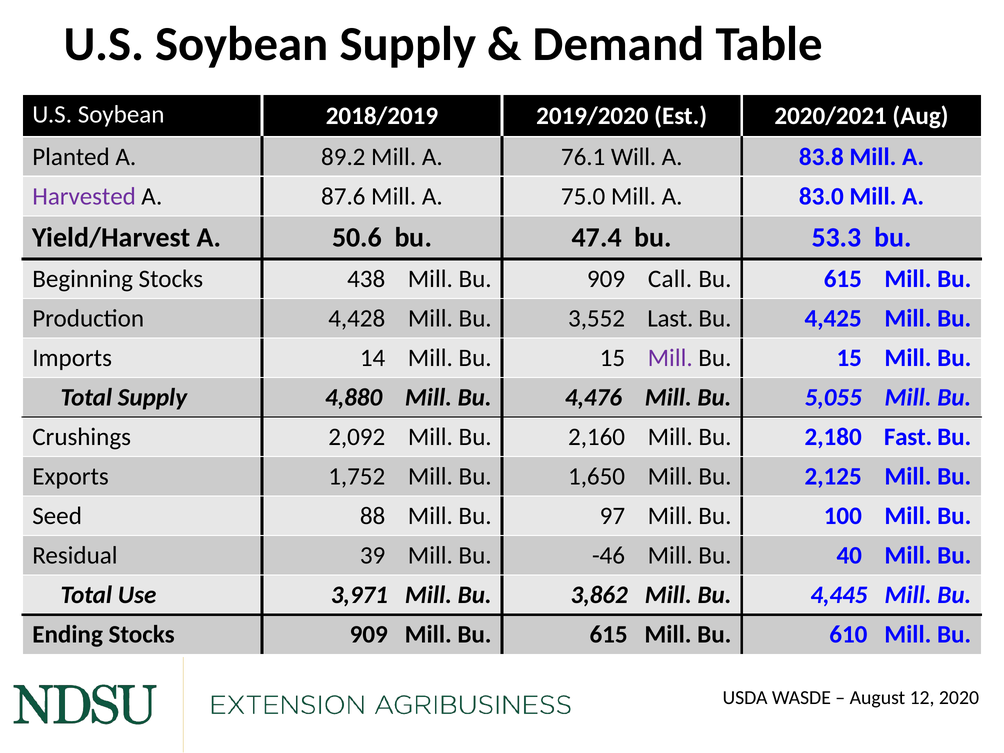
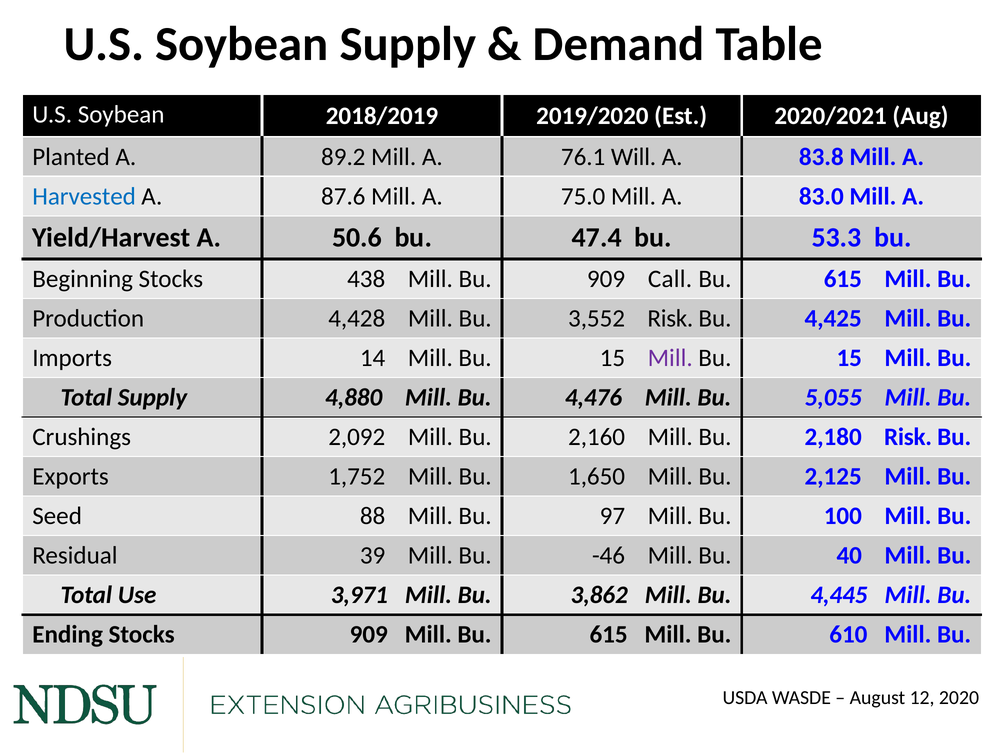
Harvested colour: purple -> blue (84, 196)
3,552 Last: Last -> Risk (670, 318)
2,180 Fast: Fast -> Risk (908, 437)
